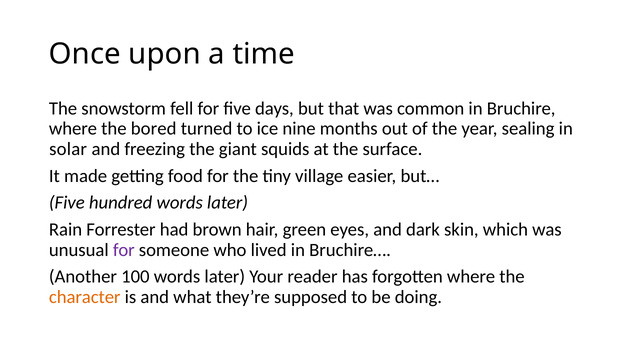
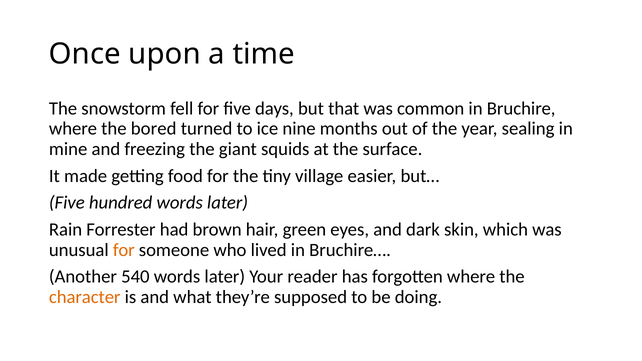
solar: solar -> mine (68, 149)
for colour: purple -> orange (124, 250)
100: 100 -> 540 (135, 277)
